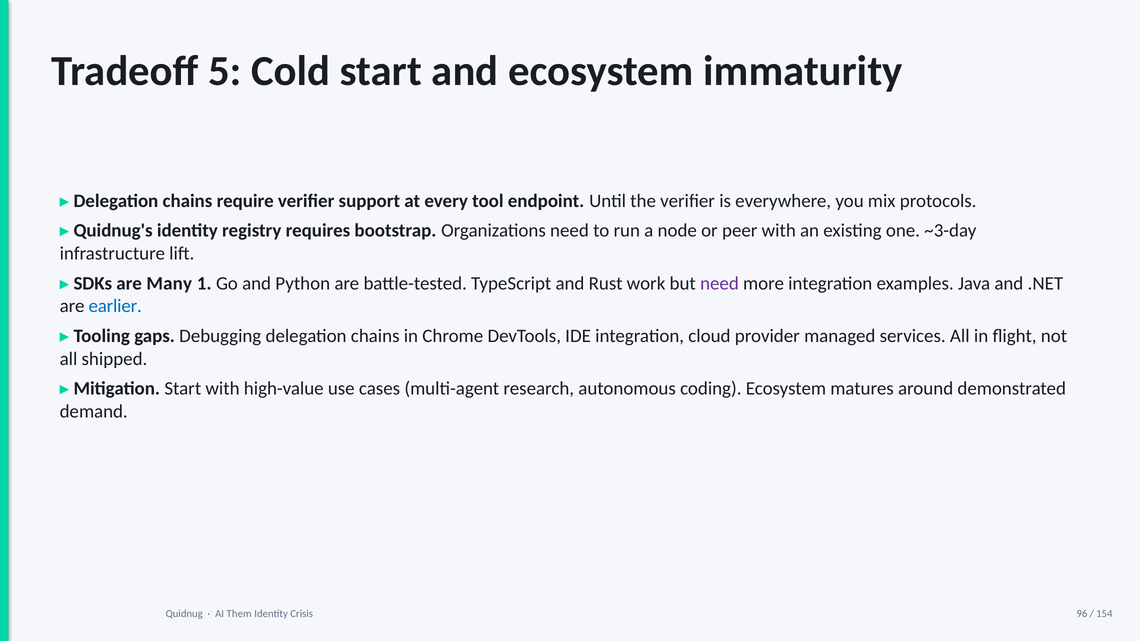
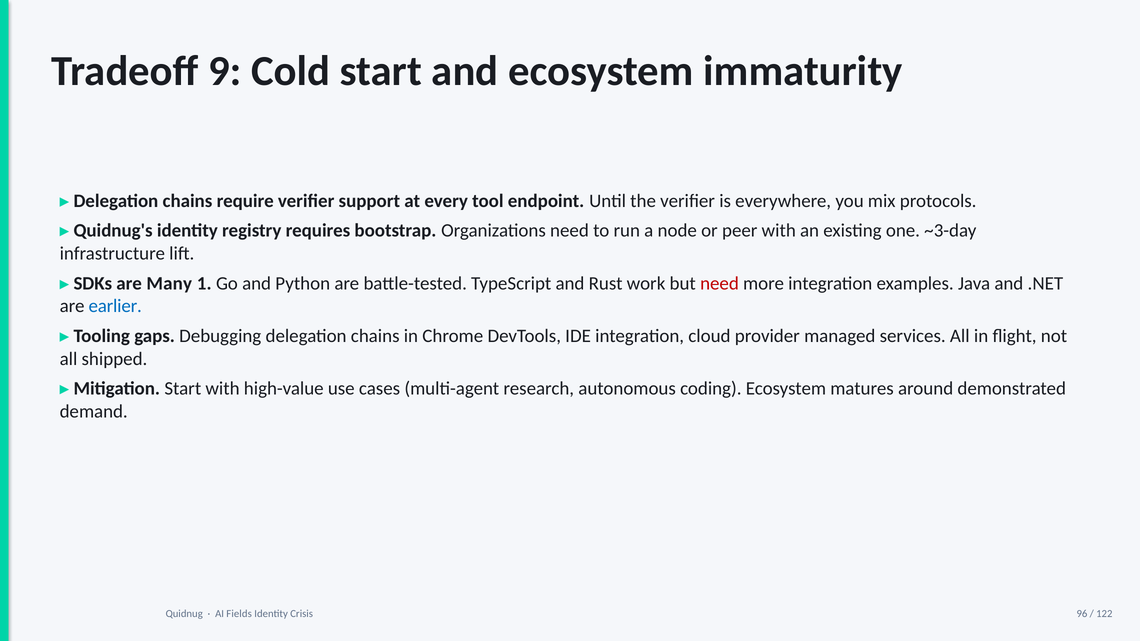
5: 5 -> 9 (225, 71)
need colour: purple -> red (720, 283)
Them: Them -> Fields (239, 614)
154: 154 -> 122 (1104, 614)
